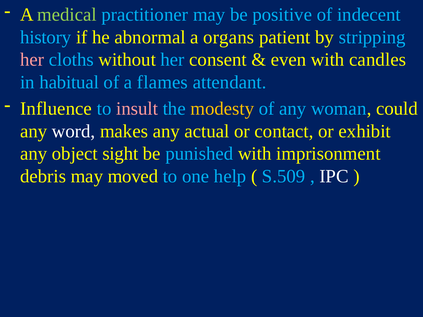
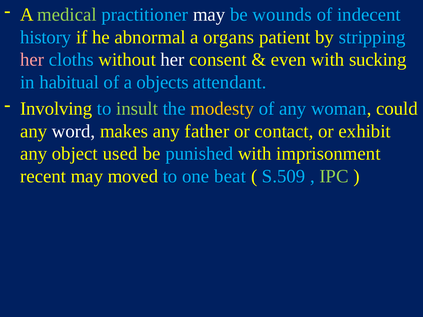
may colour: light blue -> white (209, 15)
positive: positive -> wounds (282, 15)
her colour: light blue -> white (173, 60)
candles: candles -> sucking (378, 60)
flames: flames -> objects (163, 82)
Influence: Influence -> Involving (56, 109)
insult colour: pink -> light green (137, 109)
actual: actual -> father (207, 131)
sight: sight -> used (120, 154)
debris: debris -> recent (43, 176)
help: help -> beat (230, 176)
IPC colour: white -> light green (334, 176)
